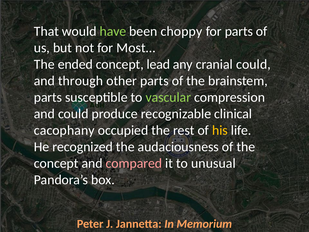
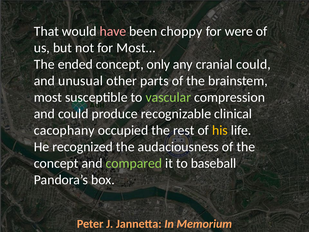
have colour: light green -> pink (113, 31)
for parts: parts -> were (239, 31)
lead: lead -> only (158, 64)
through: through -> unusual (81, 81)
parts: parts -> most (48, 97)
compared colour: pink -> light green (134, 163)
unusual: unusual -> baseball (214, 163)
